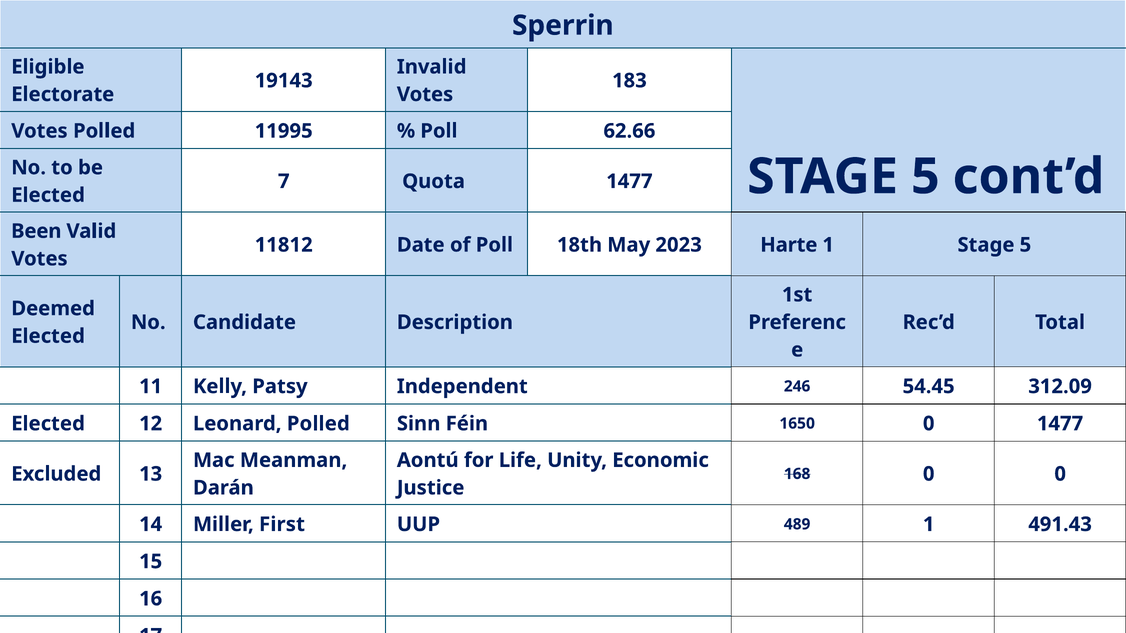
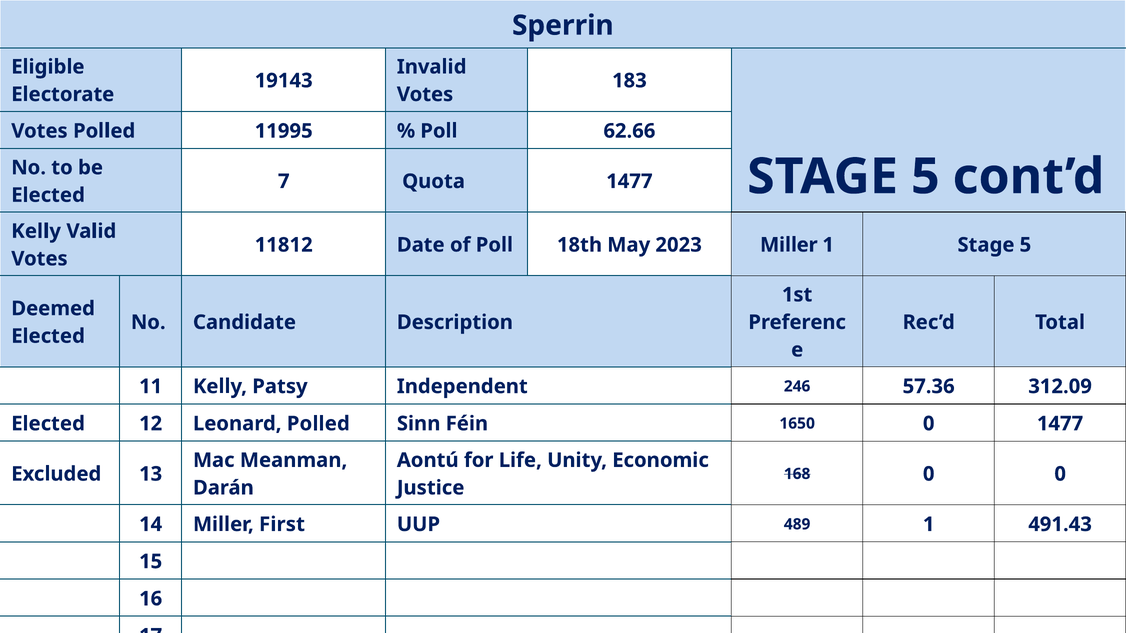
Been: Been -> Kelly (36, 231)
2023 Harte: Harte -> Miller (789, 245)
54.45: 54.45 -> 57.36 (929, 387)
